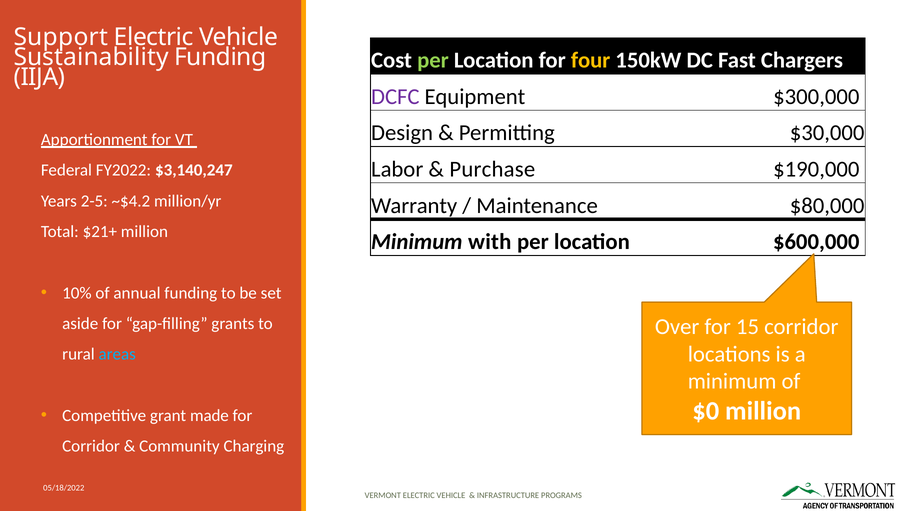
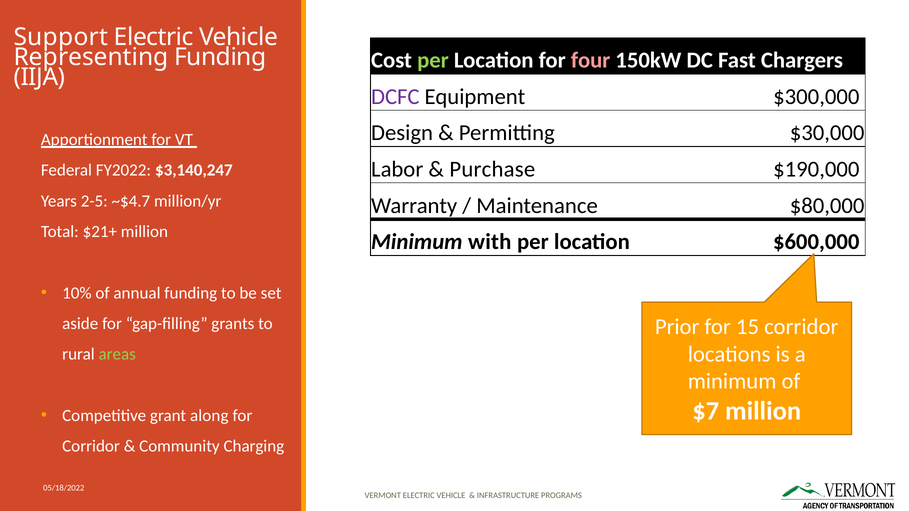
Sustainability: Sustainability -> Representing (91, 57)
four colour: yellow -> pink (591, 60)
~$4.2: ~$4.2 -> ~$4.7 (131, 201)
Over: Over -> Prior (677, 327)
areas colour: light blue -> light green (117, 354)
$0: $0 -> $7 (706, 411)
made: made -> along (209, 416)
